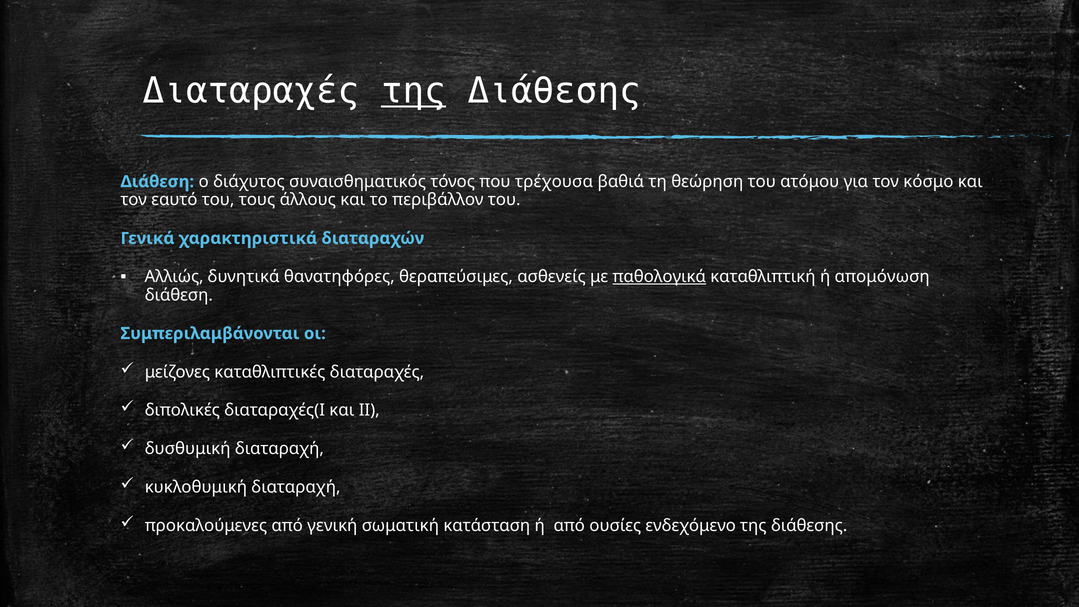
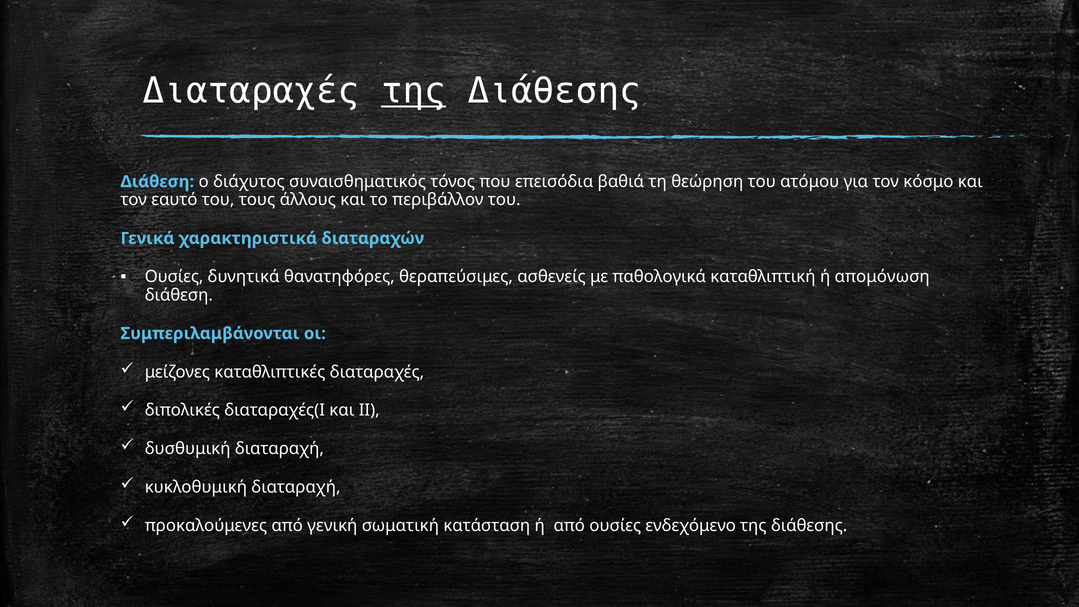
τρέχουσα: τρέχουσα -> επεισόδια (554, 182)
Αλλιώς: Αλλιώς -> Ουσίες (174, 277)
παθολογικά underline: present -> none (659, 277)
